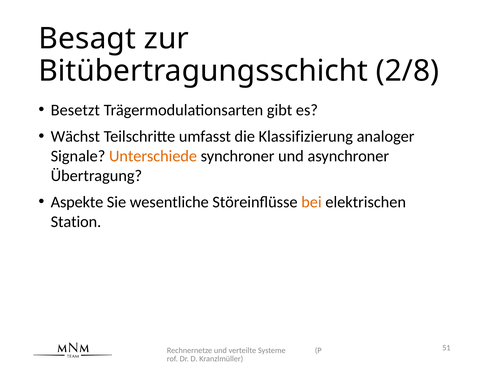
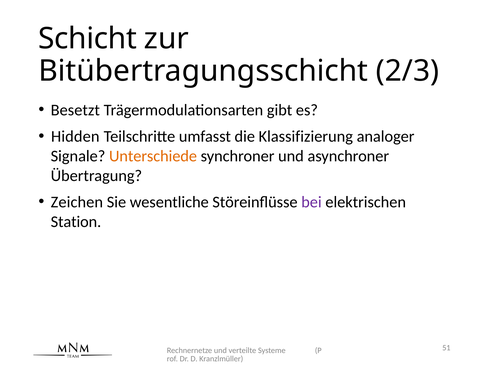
Besagt: Besagt -> Schicht (88, 39)
2/8: 2/8 -> 2/3 (407, 71)
Wächst: Wächst -> Hidden (75, 136)
Aspekte: Aspekte -> Zeichen (77, 202)
bei colour: orange -> purple (311, 202)
